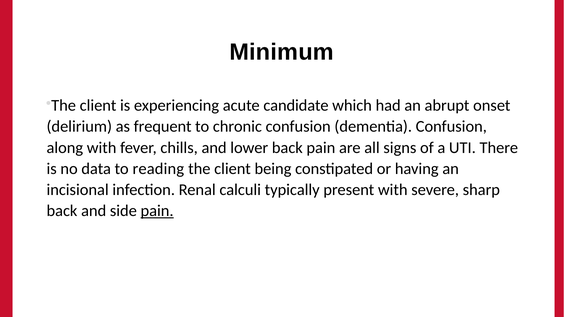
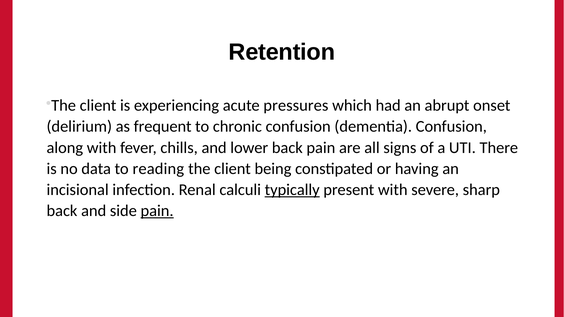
Minimum: Minimum -> Retention (282, 52)
candidate: candidate -> pressures (296, 106)
typically underline: none -> present (292, 190)
